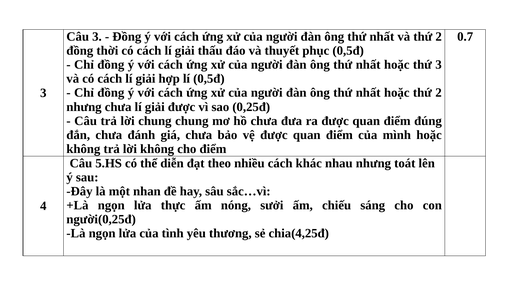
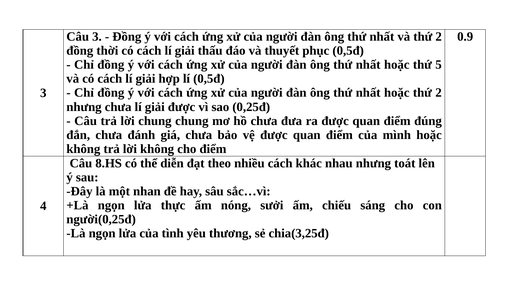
0.7: 0.7 -> 0.9 (465, 37)
thứ 3: 3 -> 5 (439, 65)
5.HS: 5.HS -> 8.HS (109, 163)
chia(4,25đ: chia(4,25đ -> chia(3,25đ (299, 234)
